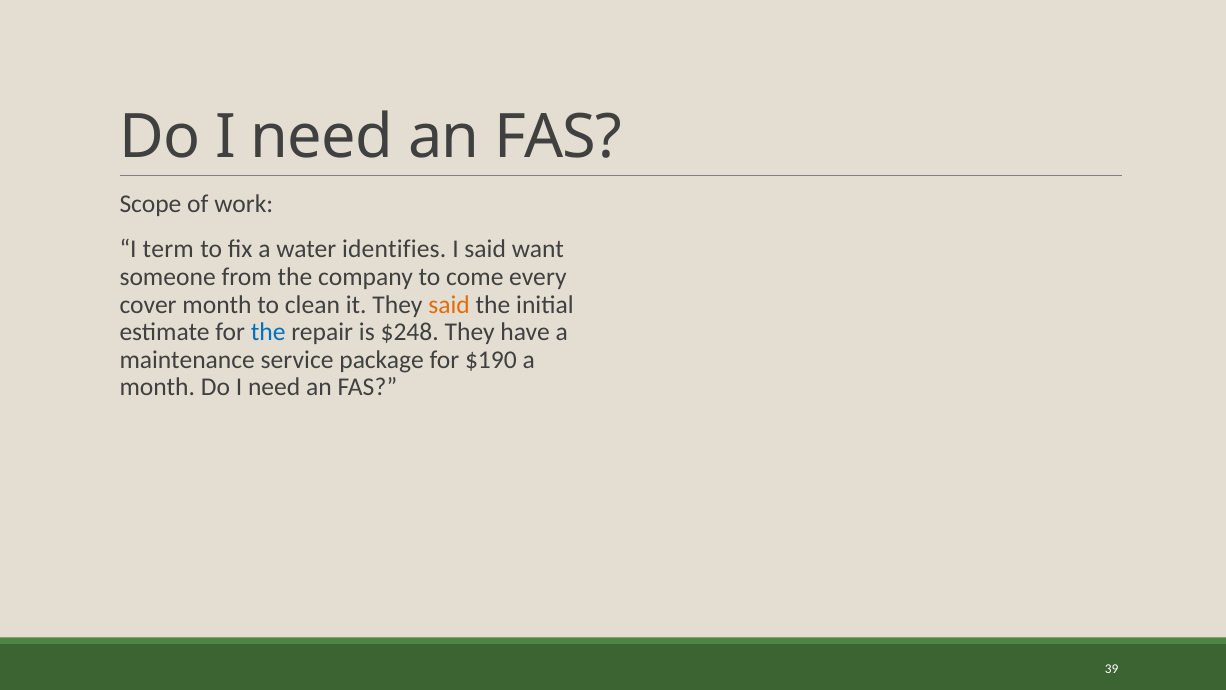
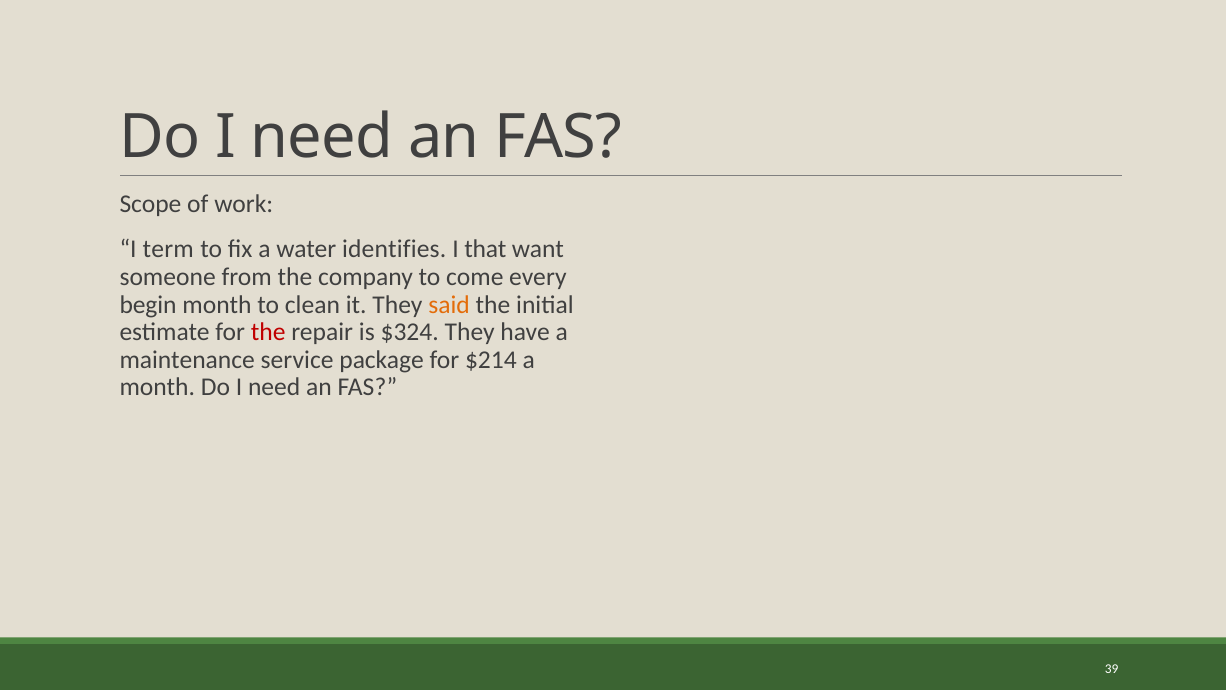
I said: said -> that (485, 249)
cover: cover -> begin (148, 304)
the colour: blue -> red (268, 332)
$248: $248 -> $324 (410, 332)
$190: $190 -> $214 (491, 360)
